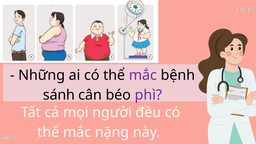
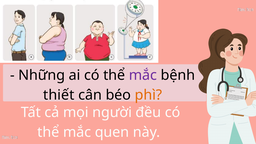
sánh: sánh -> thiết (59, 95)
phì colour: purple -> orange (148, 95)
nặng: nặng -> quen (112, 132)
